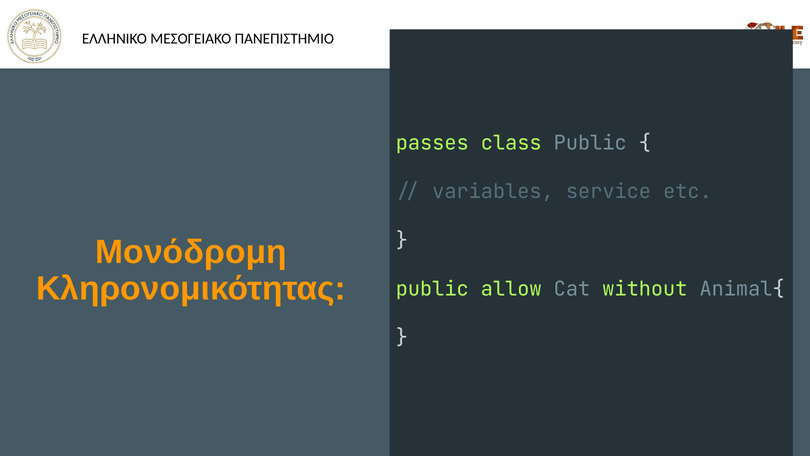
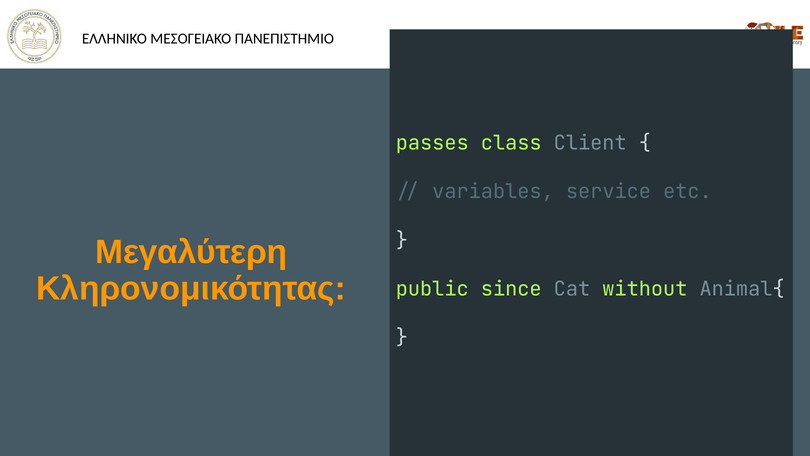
class Public: Public -> Client (590, 143)
Μονόδρομη: Μονόδρομη -> Μεγαλύτερη (191, 252)
allow: allow -> since (511, 289)
